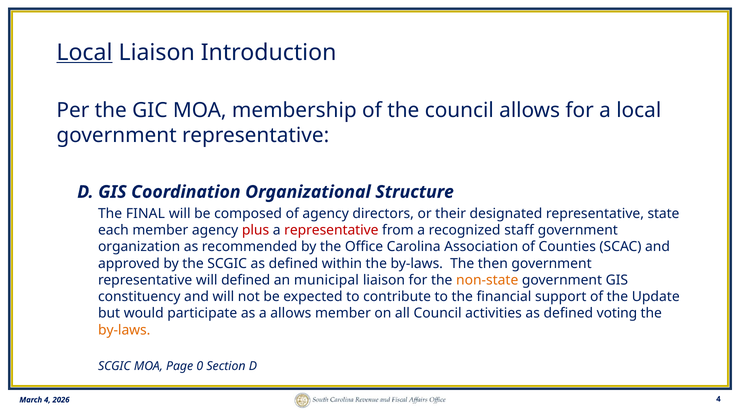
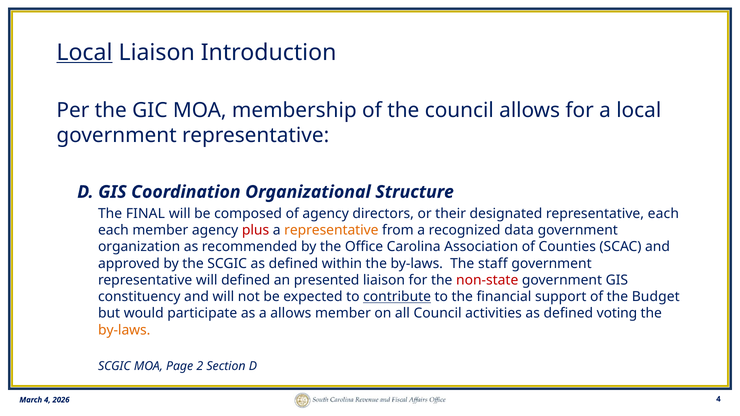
representative state: state -> each (663, 214)
representative colour: red -> orange (331, 230)
staff: staff -> data (519, 230)
then: then -> staff (493, 264)
municipal: municipal -> presented (327, 280)
non-state colour: orange -> red (487, 280)
contribute underline: none -> present (397, 297)
Update: Update -> Budget (656, 297)
0: 0 -> 2 (200, 366)
